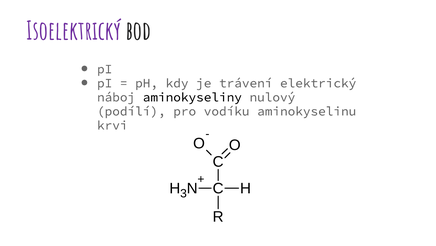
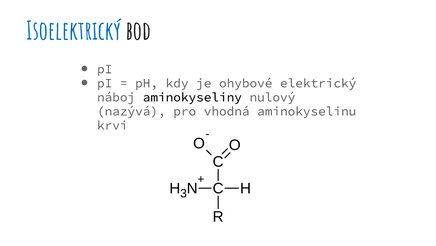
Isoelektrický colour: purple -> blue (74, 31)
trávení: trávení -> ohybové (246, 83)
podílí: podílí -> nazývá (131, 111)
vodíku: vodíku -> vhodná (227, 111)
